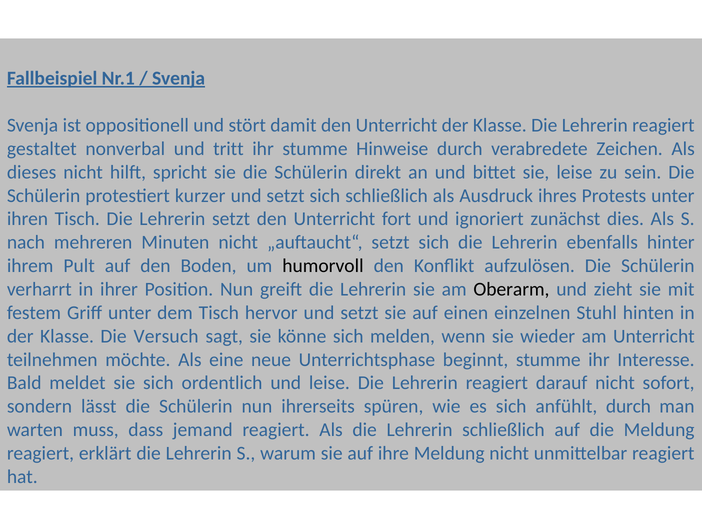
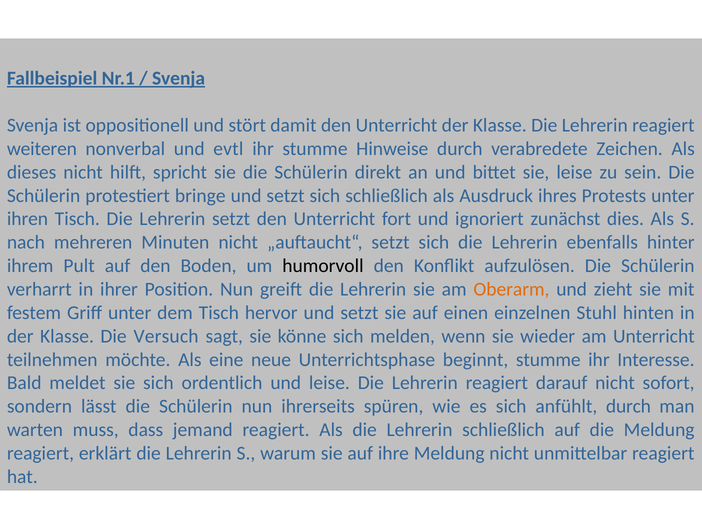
gestaltet: gestaltet -> weiteren (42, 149)
tritt: tritt -> evtl (228, 149)
kurzer: kurzer -> bringe (200, 195)
Oberarm colour: black -> orange (511, 289)
